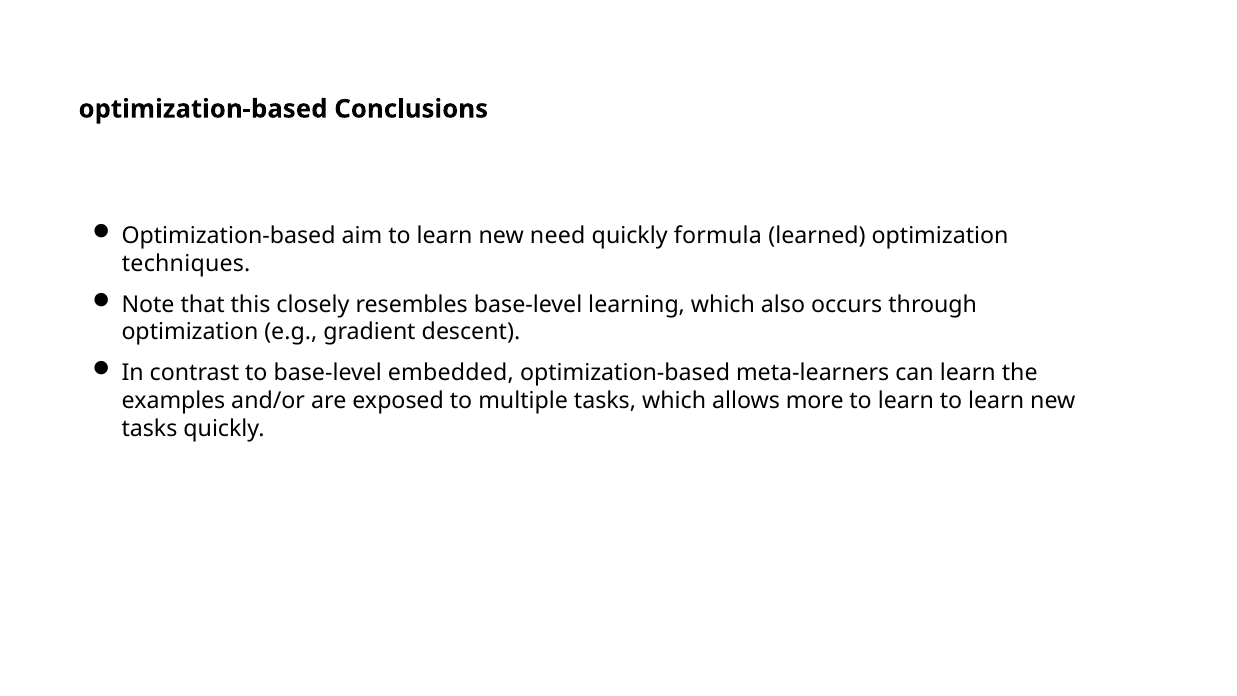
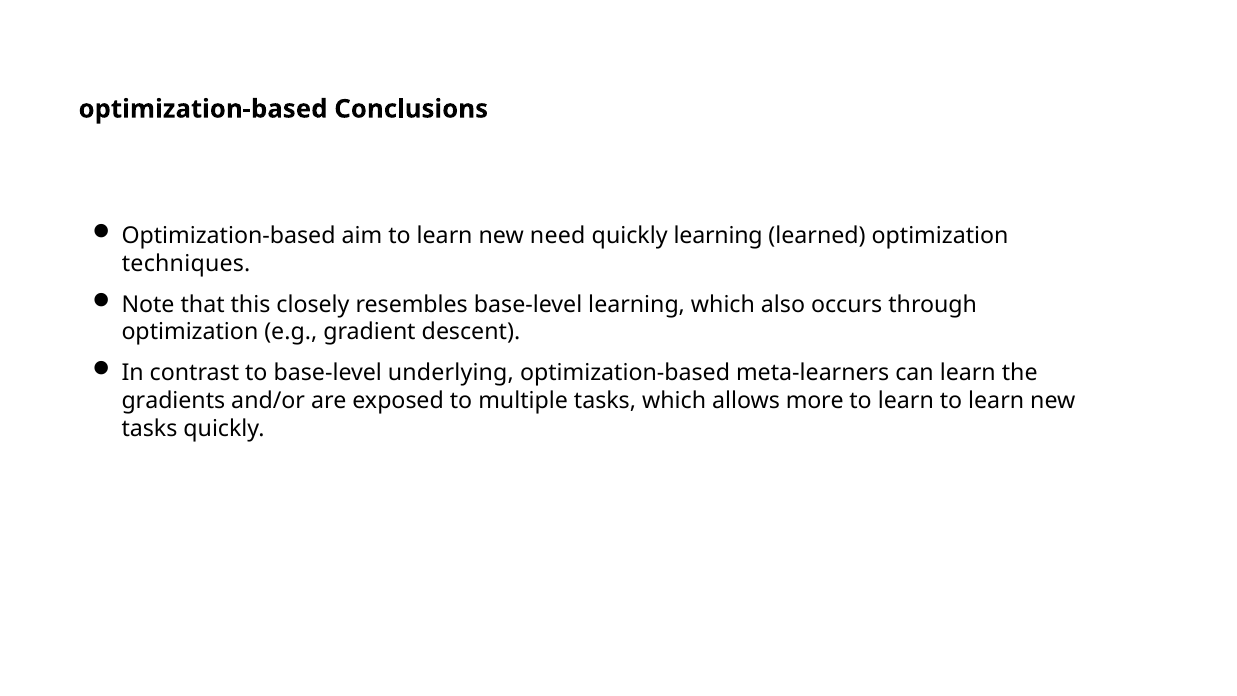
quickly formula: formula -> learning (718, 236)
embedded: embedded -> underlying (451, 373)
examples: examples -> gradients (173, 401)
